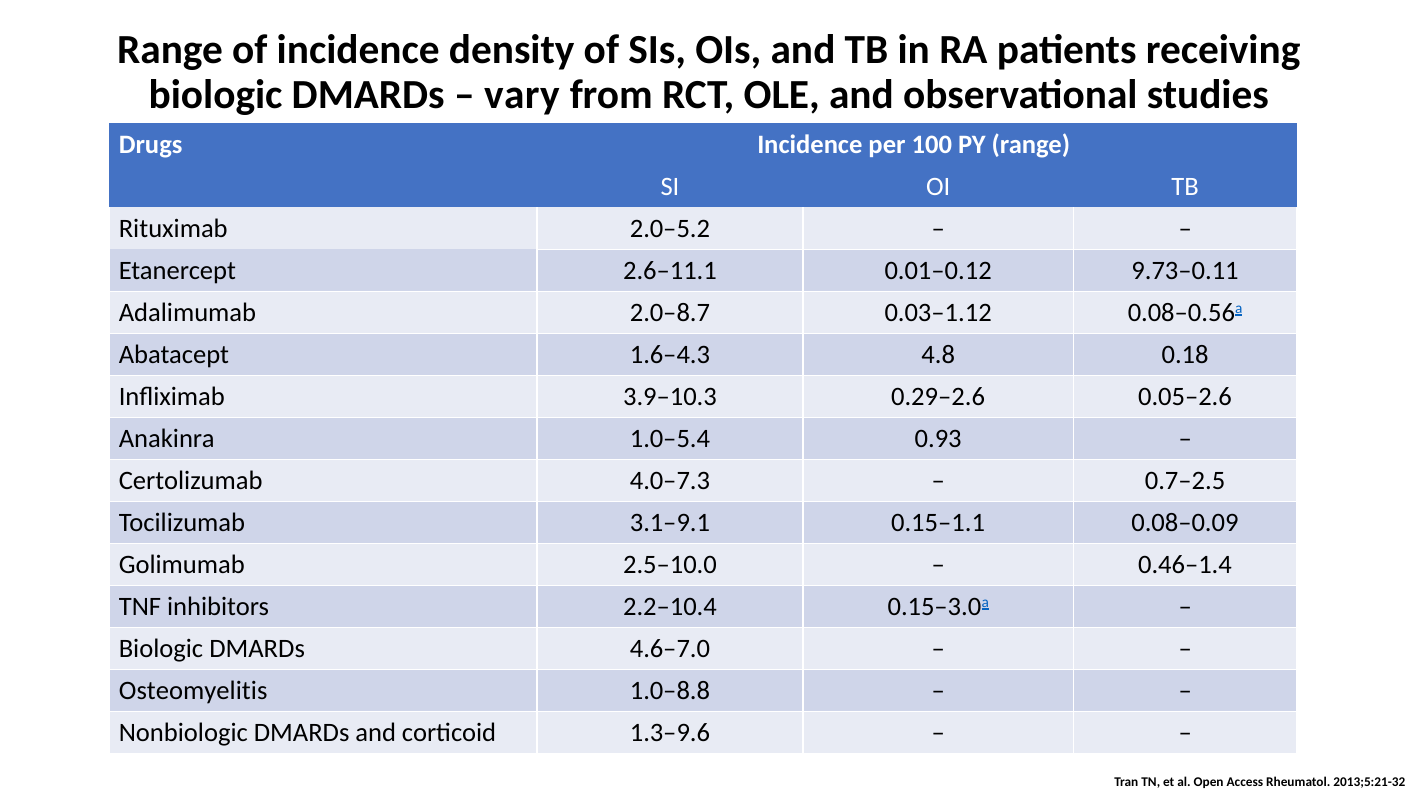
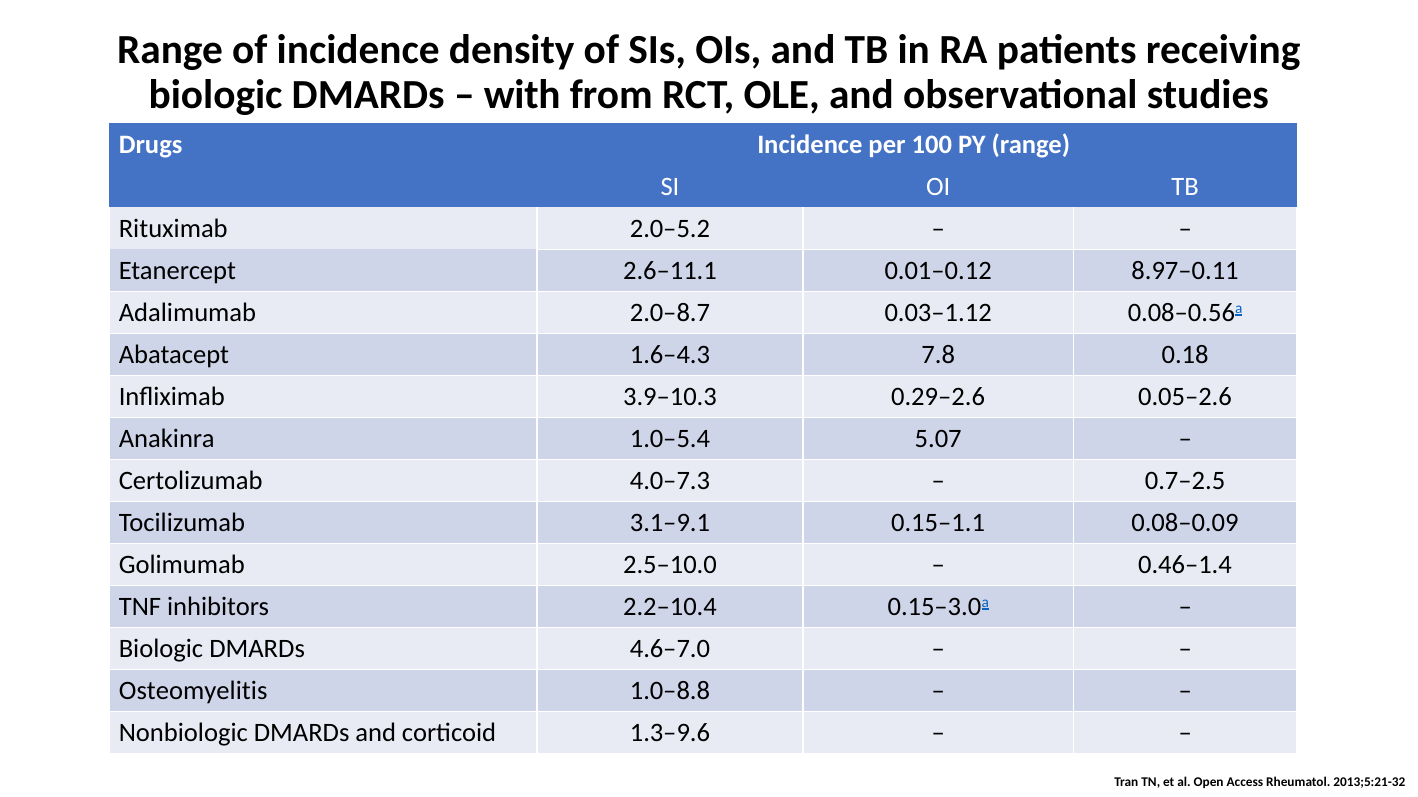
vary: vary -> with (522, 94)
9.73–0.11: 9.73–0.11 -> 8.97–0.11 (1185, 271)
4.8: 4.8 -> 7.8 (938, 355)
0.93: 0.93 -> 5.07 (938, 439)
